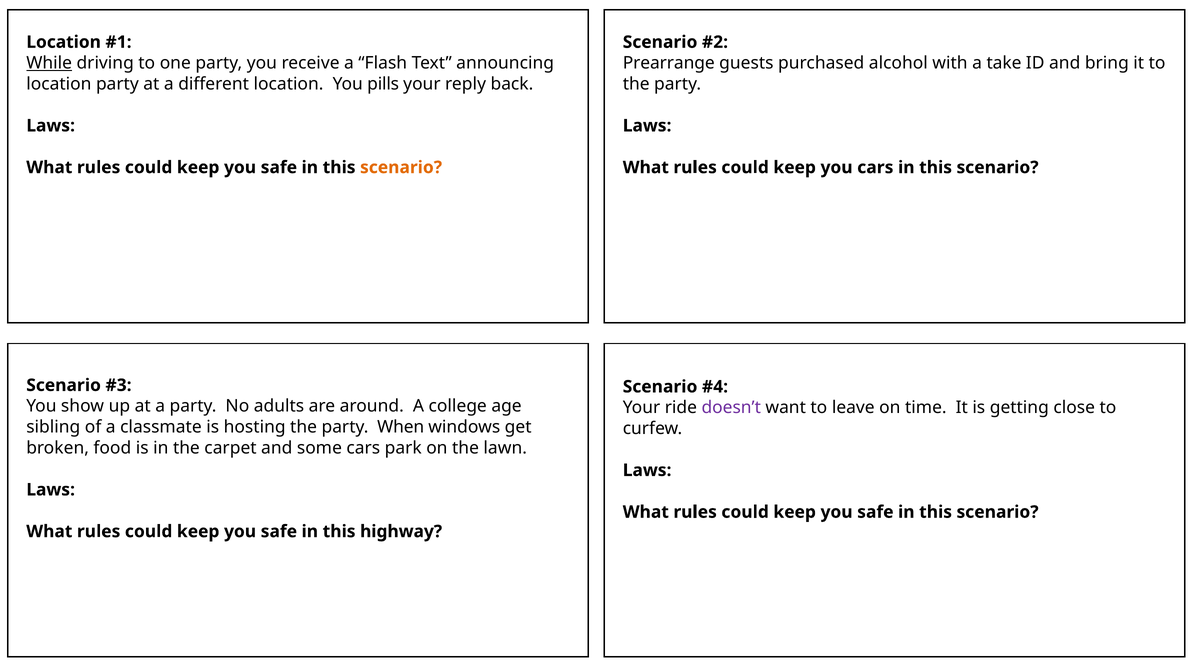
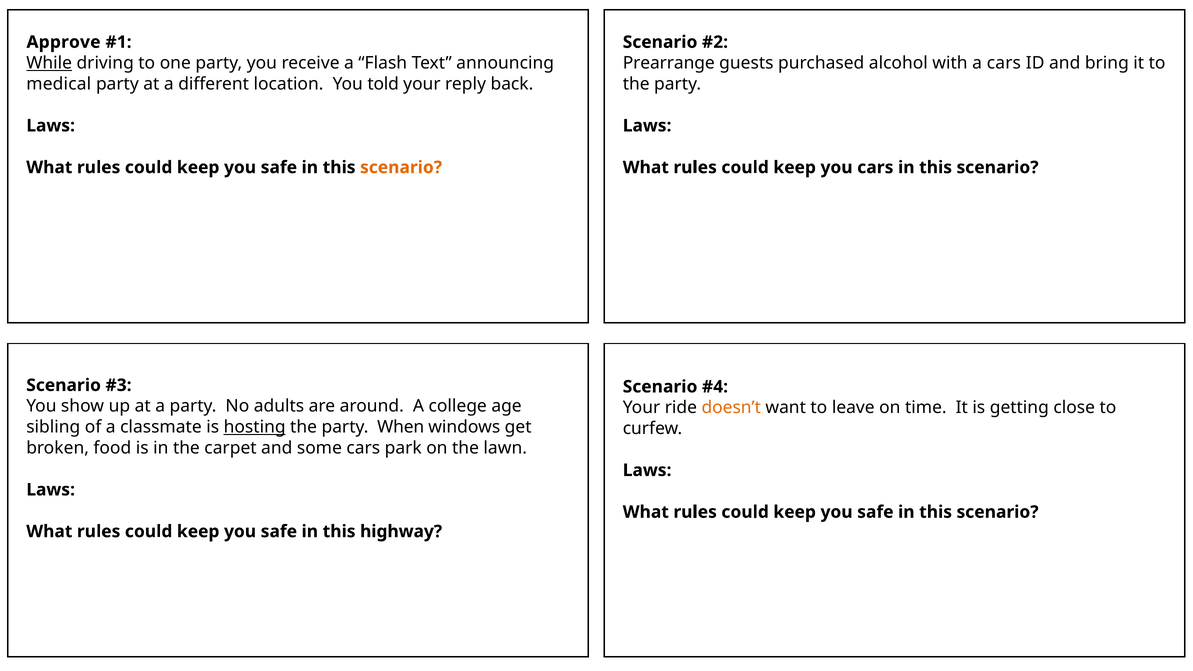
Location: Location -> Approve (64, 42)
a take: take -> cars (1004, 63)
location: location -> medical (59, 84)
pills: pills -> told (383, 84)
doesn’t colour: purple -> orange (731, 408)
hosting underline: none -> present (255, 427)
